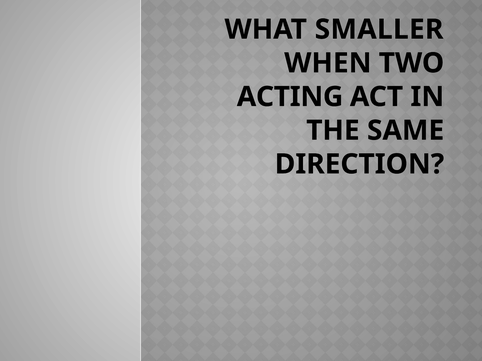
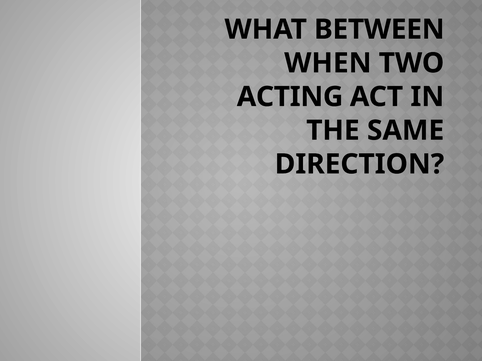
SMALLER: SMALLER -> BETWEEN (379, 29)
